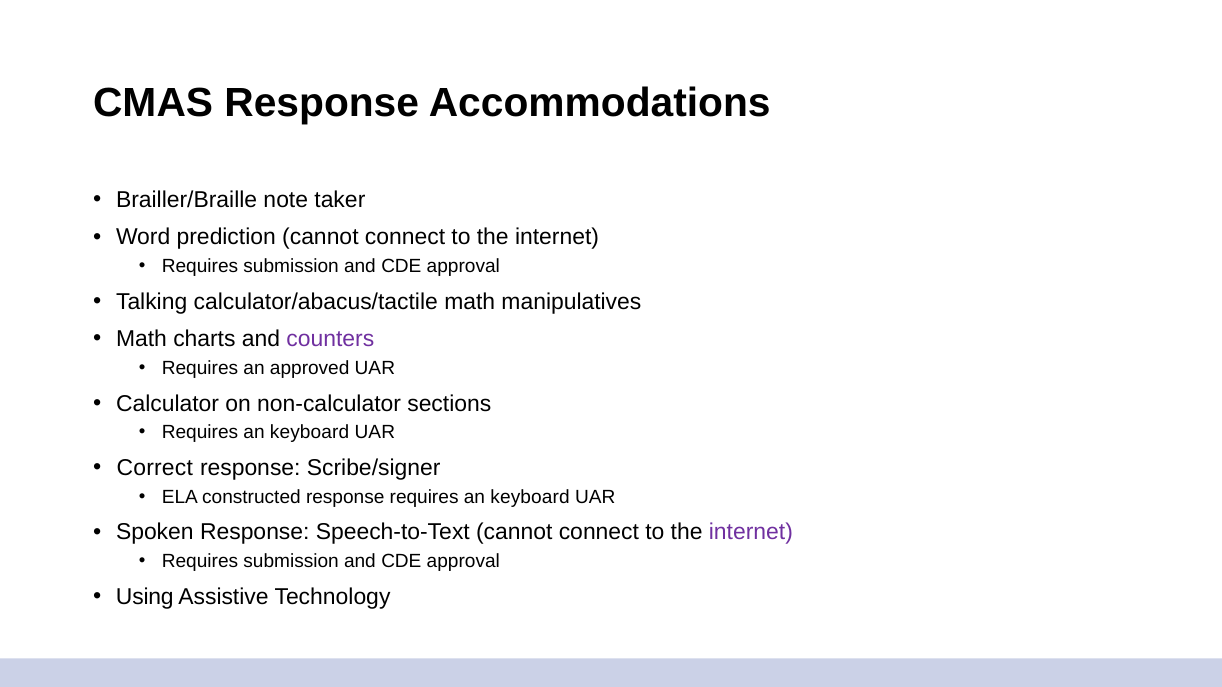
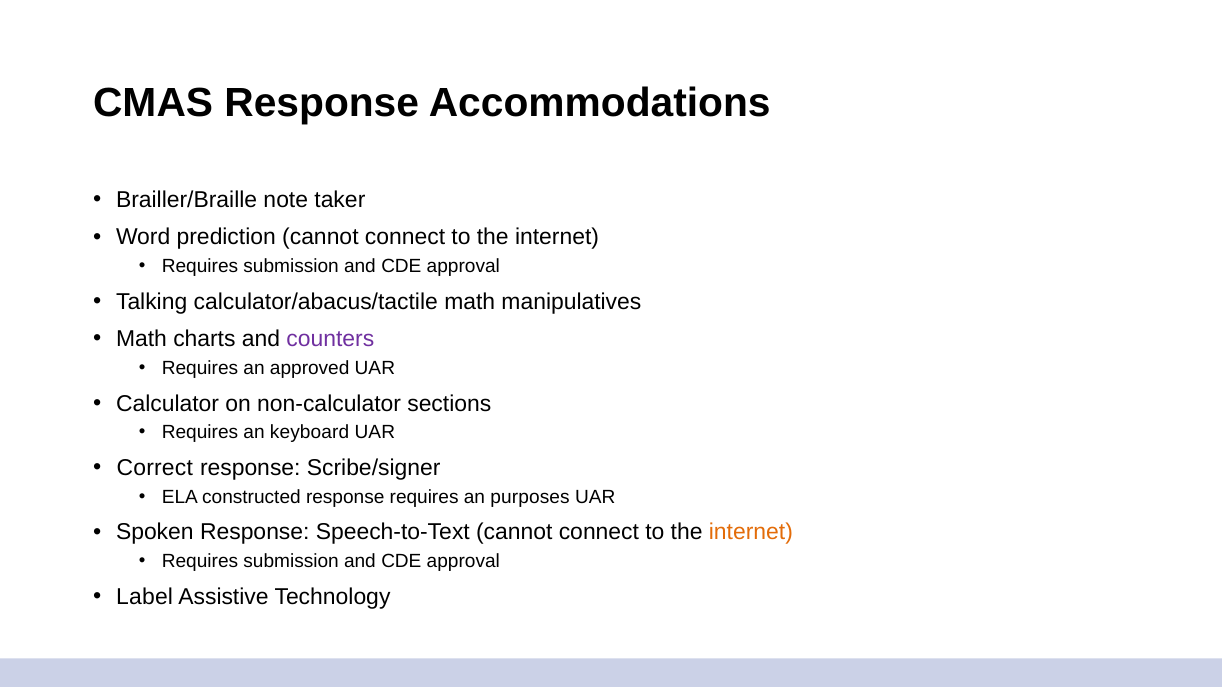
response requires an keyboard: keyboard -> purposes (530, 497)
internet colour: purple -> orange (751, 533)
Using: Using -> Label (145, 597)
